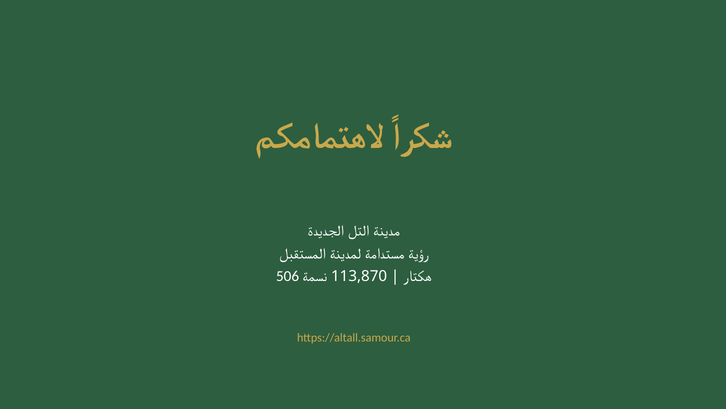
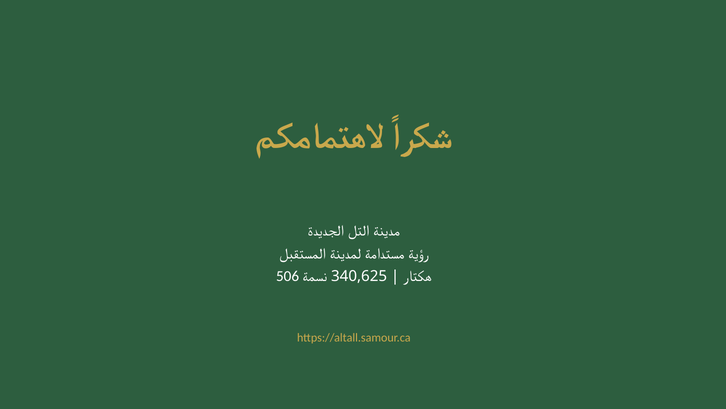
113,870: 113,870 -> 340,625 (359, 276)
